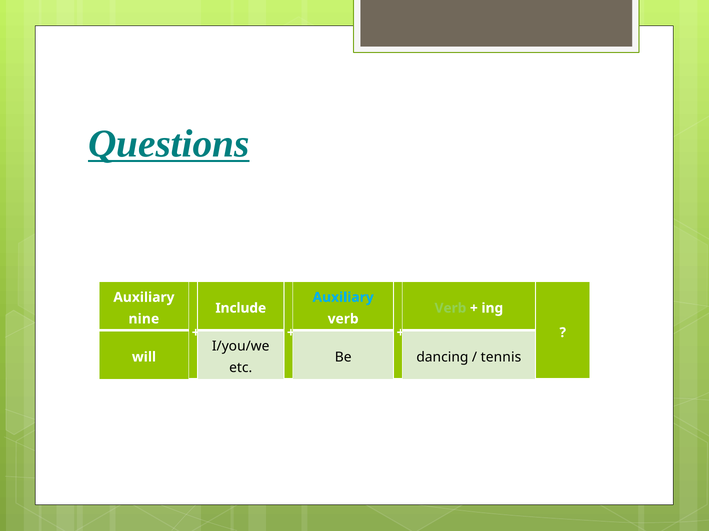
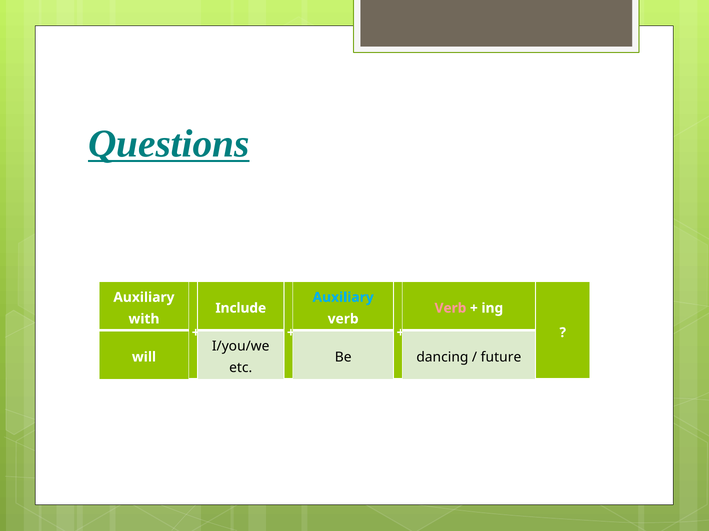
Verb colour: light green -> pink (450, 309)
nine: nine -> with (144, 319)
tennis: tennis -> future (501, 358)
